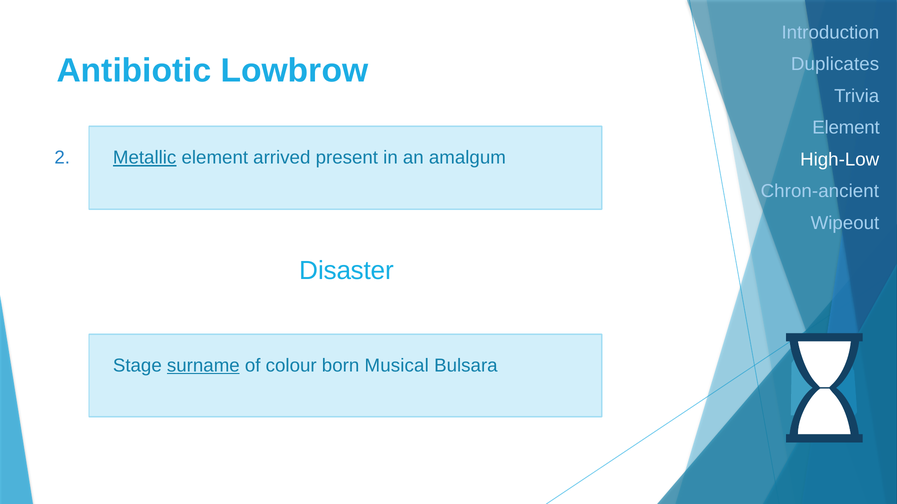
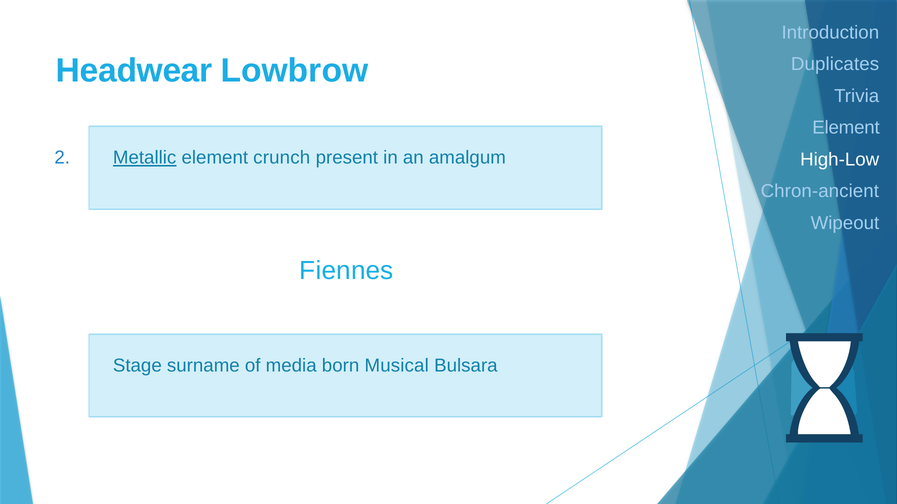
Antibiotic: Antibiotic -> Headwear (134, 71)
arrived: arrived -> crunch (282, 158)
Disaster: Disaster -> Fiennes (347, 271)
surname underline: present -> none (203, 366)
colour: colour -> media (291, 366)
